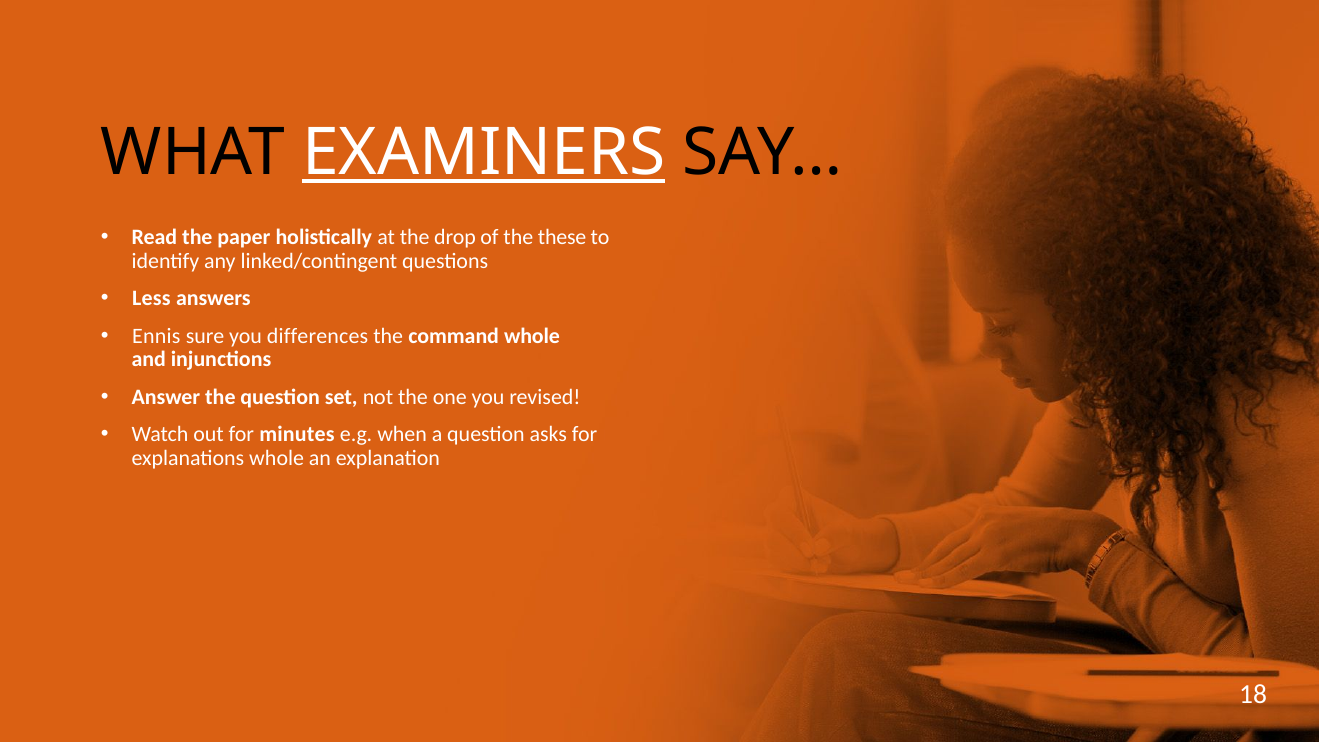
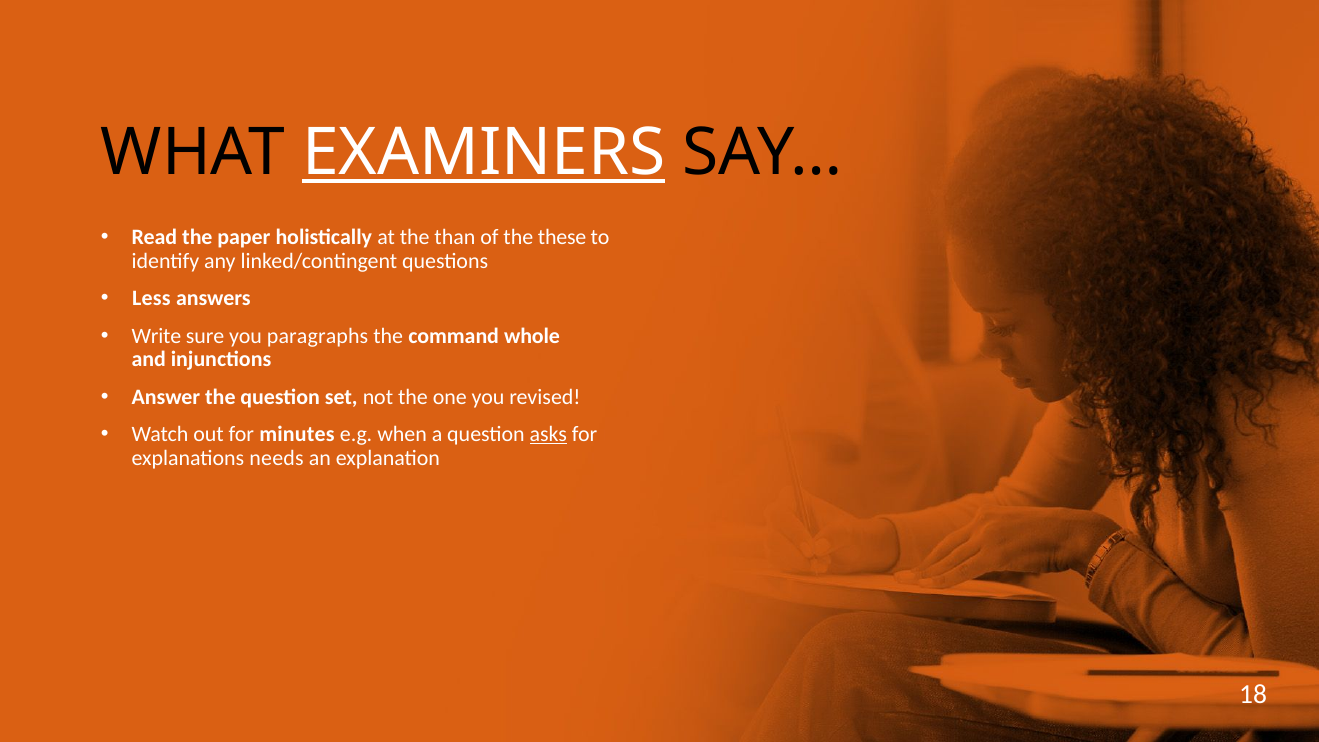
drop: drop -> than (455, 237)
Ennis: Ennis -> Write (156, 336)
differences: differences -> paragraphs (318, 336)
asks underline: none -> present (548, 434)
explanations whole: whole -> needs (277, 458)
